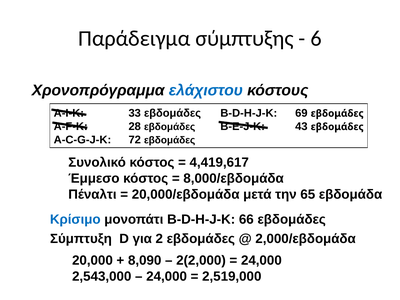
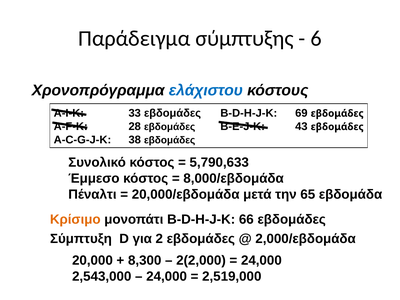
72: 72 -> 38 (135, 140)
4,419,617: 4,419,617 -> 5,790,633 (219, 163)
Κρίσιμο colour: blue -> orange (75, 219)
8,090: 8,090 -> 8,300 (145, 260)
